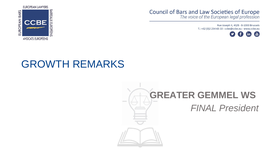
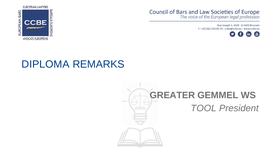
GROWTH: GROWTH -> DIPLOMA (45, 64)
FINAL: FINAL -> TOOL (204, 109)
